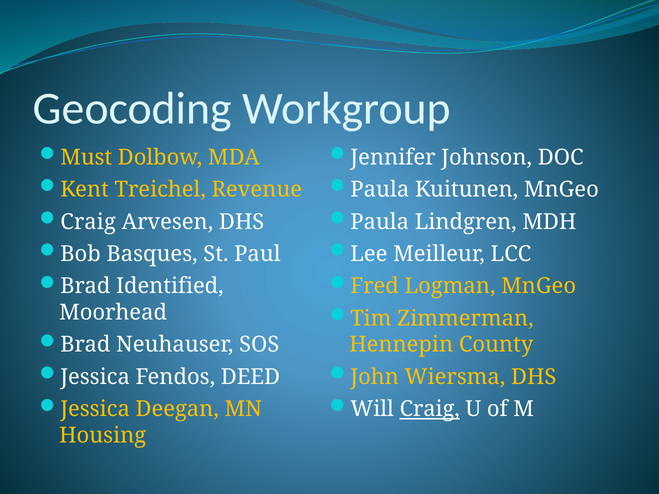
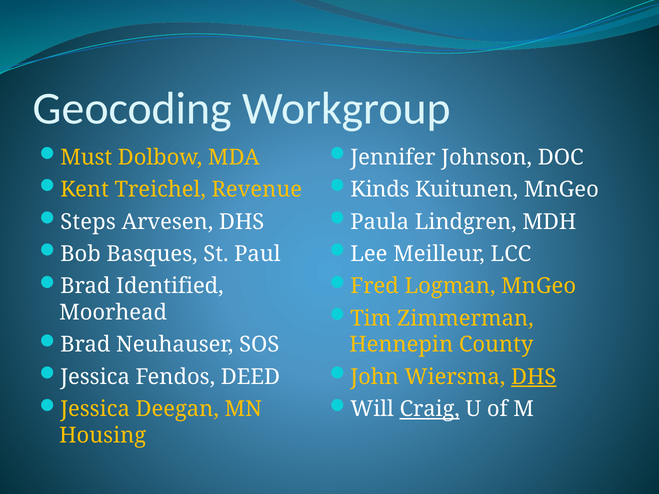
Paula: Paula -> Kinds (380, 190)
Craig: Craig -> Steps (88, 222)
DHS underline: none -> present (534, 377)
